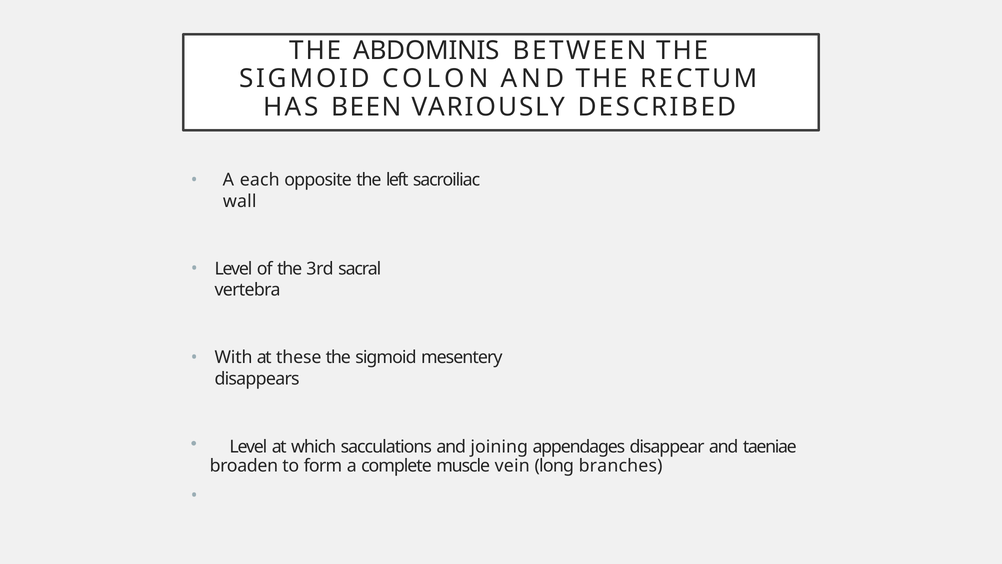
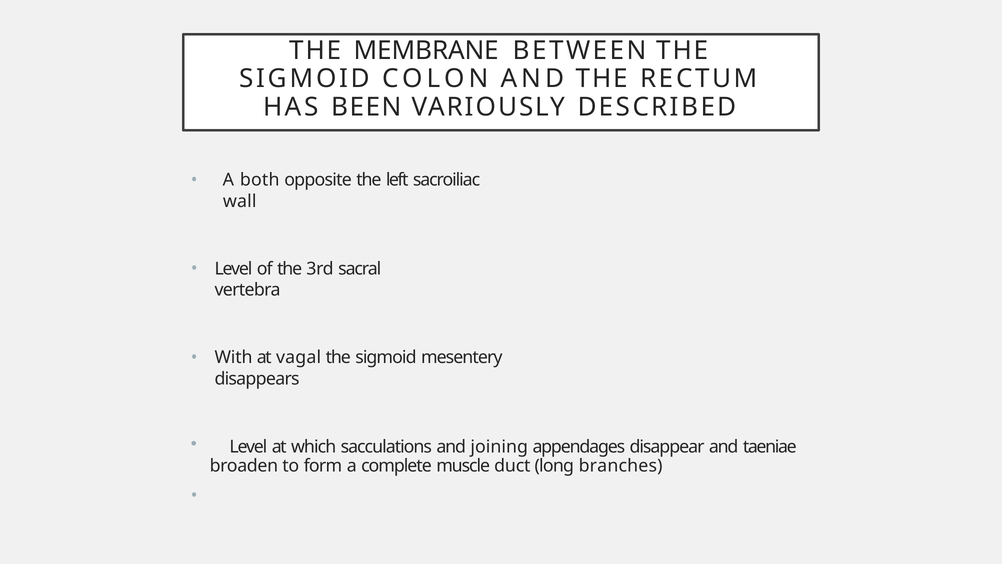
ABDOMINIS: ABDOMINIS -> MEMBRANE (426, 50)
each: each -> both (260, 180)
these: these -> vagal (299, 357)
vein: vein -> duct (512, 466)
